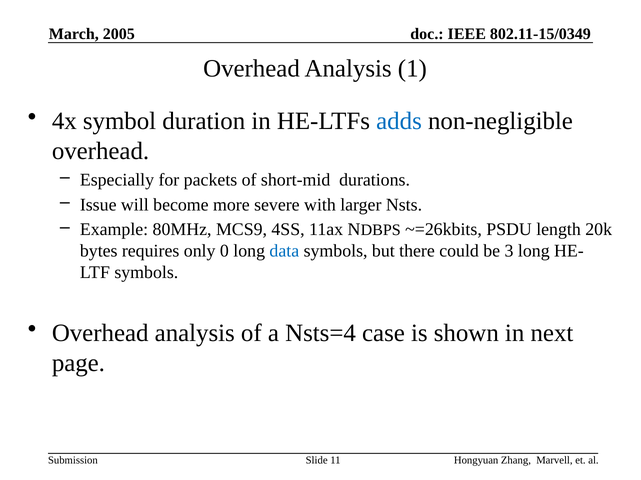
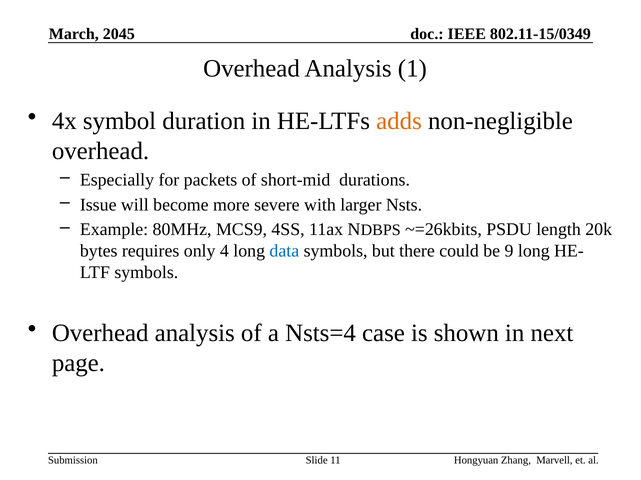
2005: 2005 -> 2045 (119, 34)
adds colour: blue -> orange (399, 121)
0: 0 -> 4 (224, 251)
3: 3 -> 9 (509, 251)
